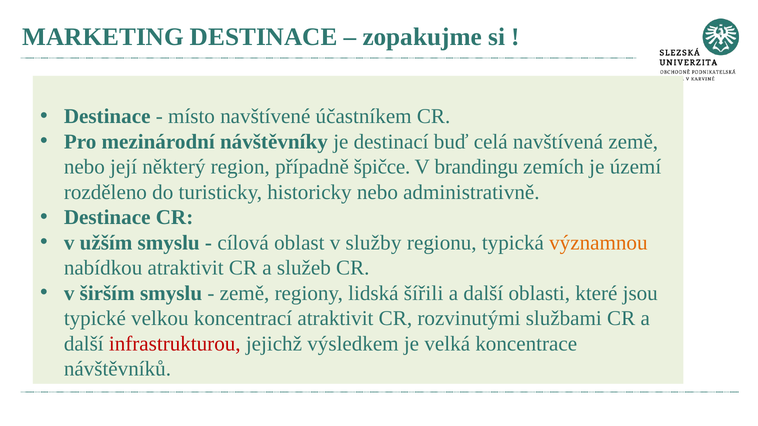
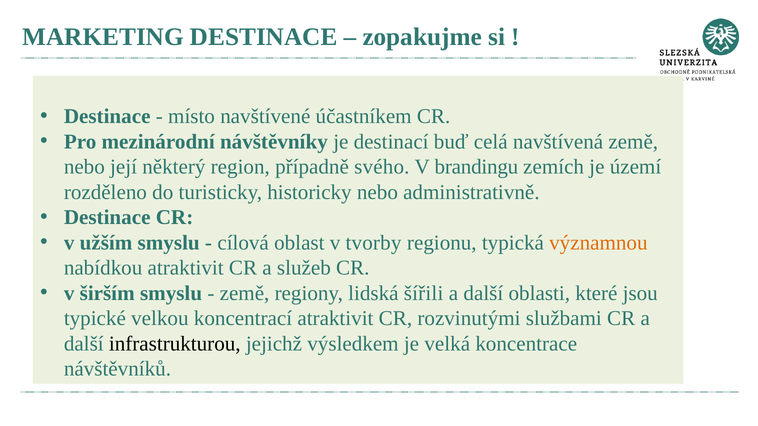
špičce: špičce -> svého (382, 167)
služby: služby -> tvorby (373, 243)
infrastrukturou colour: red -> black (175, 344)
